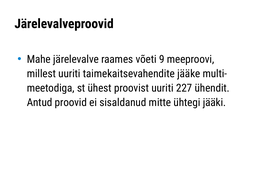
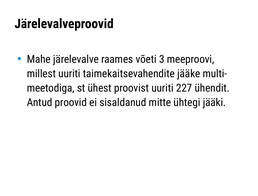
9: 9 -> 3 (162, 59)
